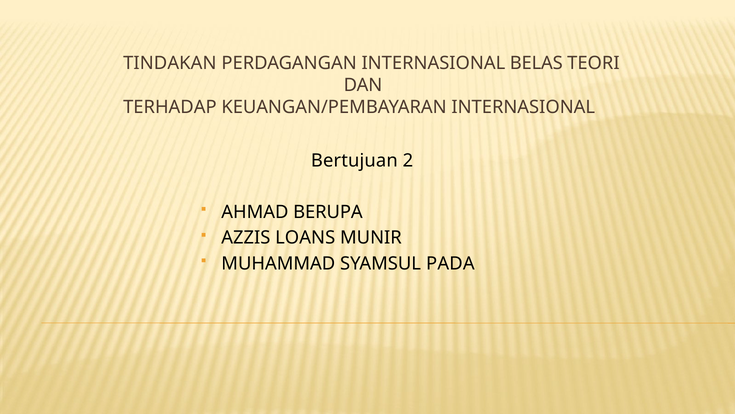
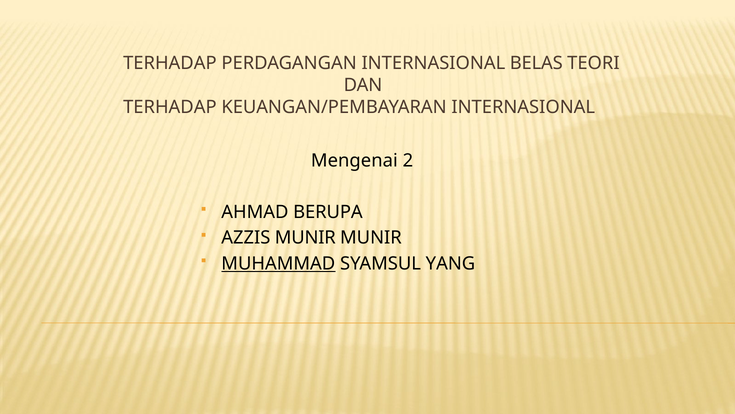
TINDAKAN: TINDAKAN -> TERHADAP (170, 63)
Bertujuan: Bertujuan -> Mengenai (354, 160)
AZZIS LOANS: LOANS -> MUNIR (305, 237)
MUHAMMAD underline: none -> present (278, 263)
PADA: PADA -> YANG (450, 263)
